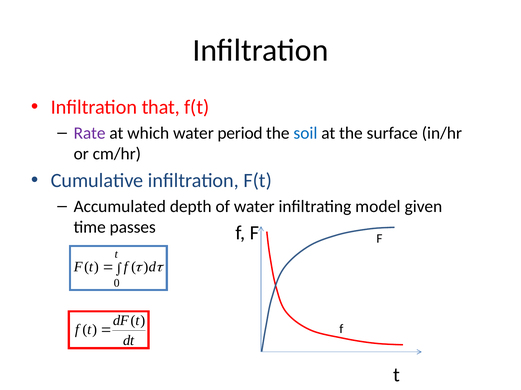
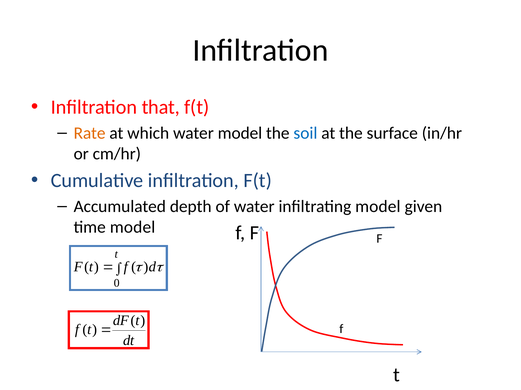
Rate colour: purple -> orange (90, 133)
water period: period -> model (240, 133)
time passes: passes -> model (133, 228)
